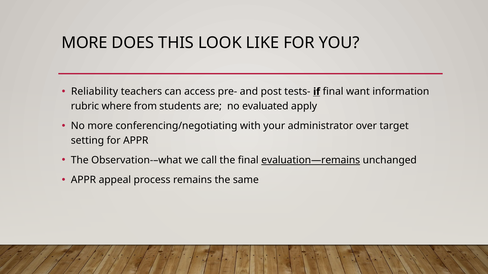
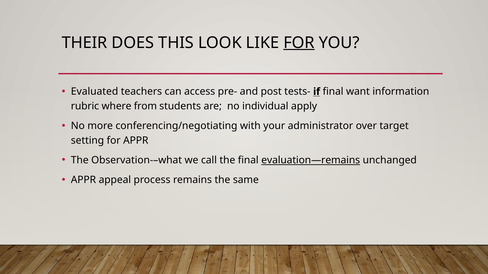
MORE: MORE -> THEIR (85, 43)
FOR underline: none -> present (299, 43)
Reliability: Reliability -> Evaluated (95, 92)
evaluated: evaluated -> individual (265, 106)
